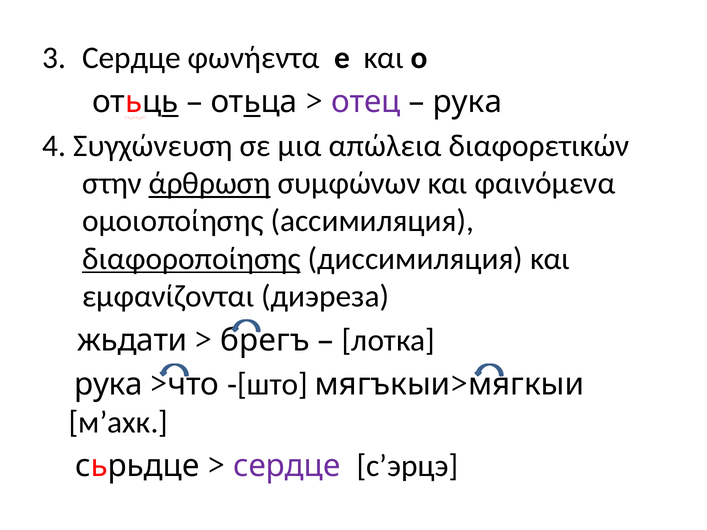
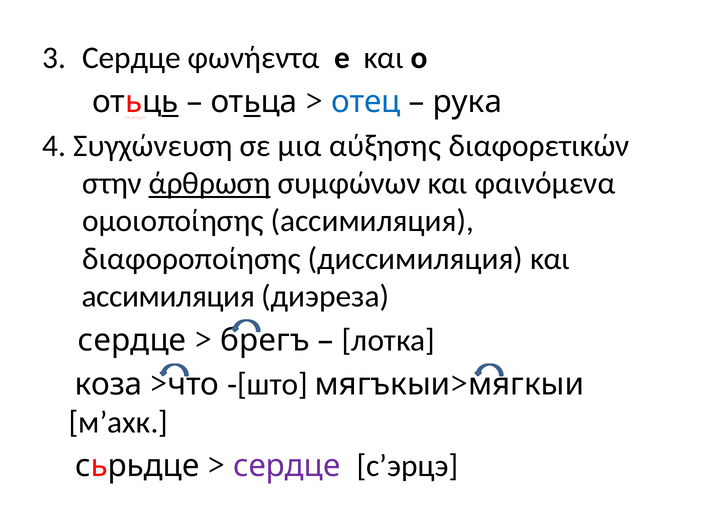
отец colour: purple -> blue (366, 102)
απώλεια: απώλεια -> αύξησης (385, 146)
διαφοροποίησης underline: present -> none (191, 259)
εμφανίζονται: εμφανίζονται -> ассимиляция (168, 297)
жьдати: жьдати -> сердце (132, 341)
рука: рука -> коза (109, 385)
